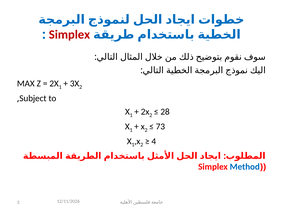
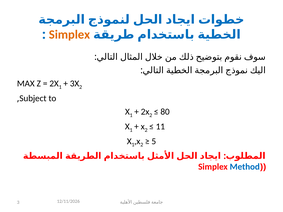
Simplex colour: red -> orange (69, 35)
28: 28 -> 80 (165, 112)
73: 73 -> 11 (160, 127)
4: 4 -> 5 (154, 141)
